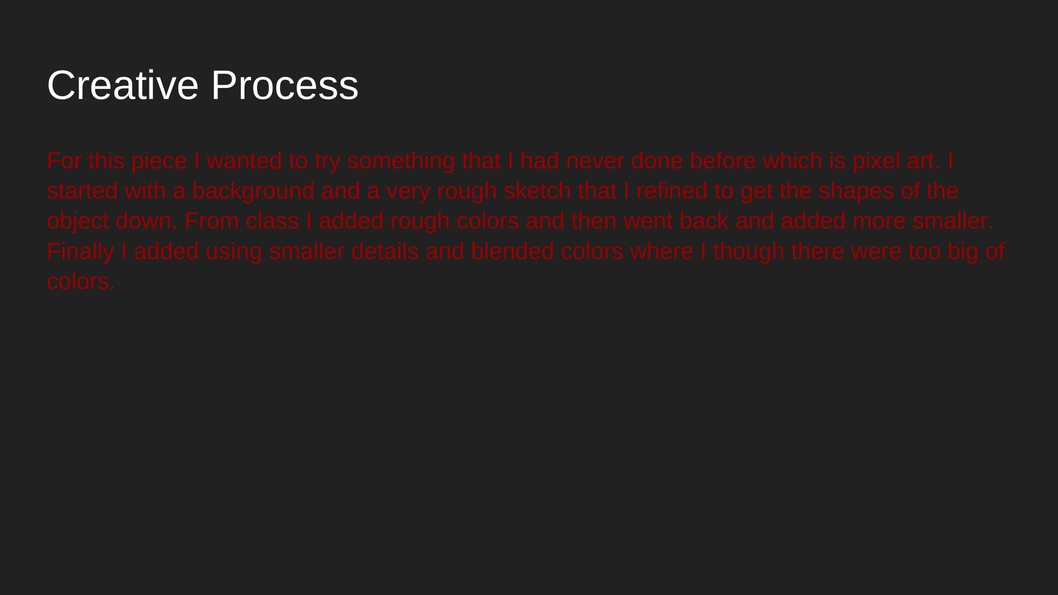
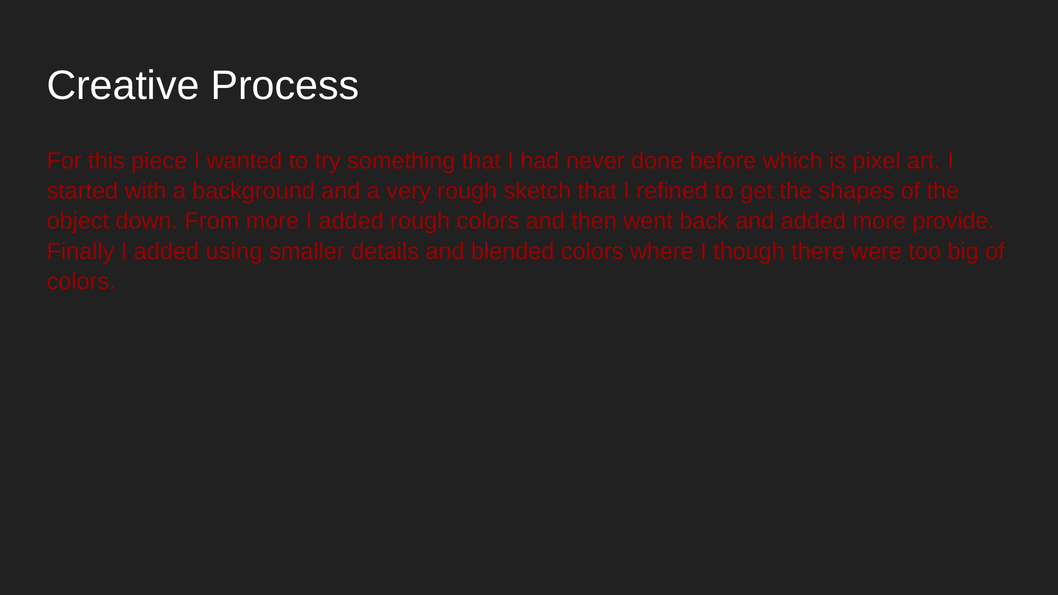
From class: class -> more (272, 221)
more smaller: smaller -> provide (954, 221)
